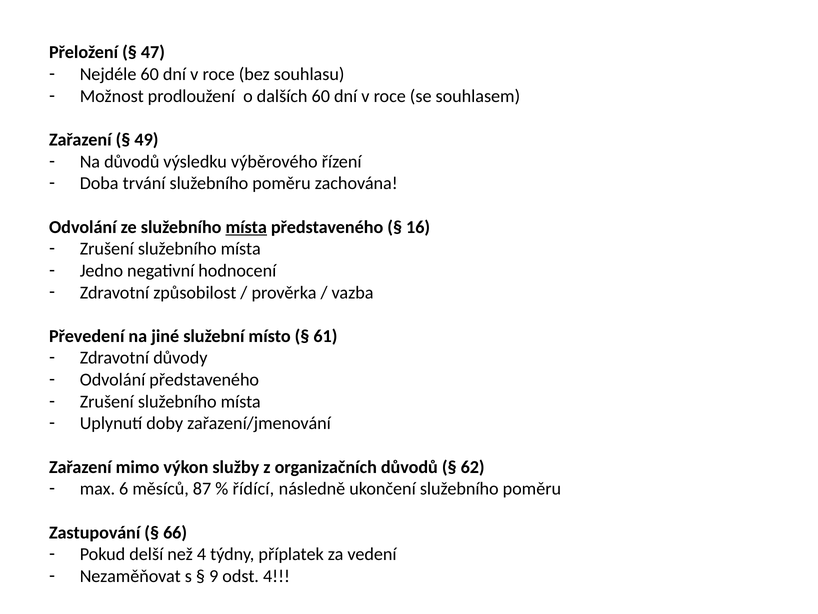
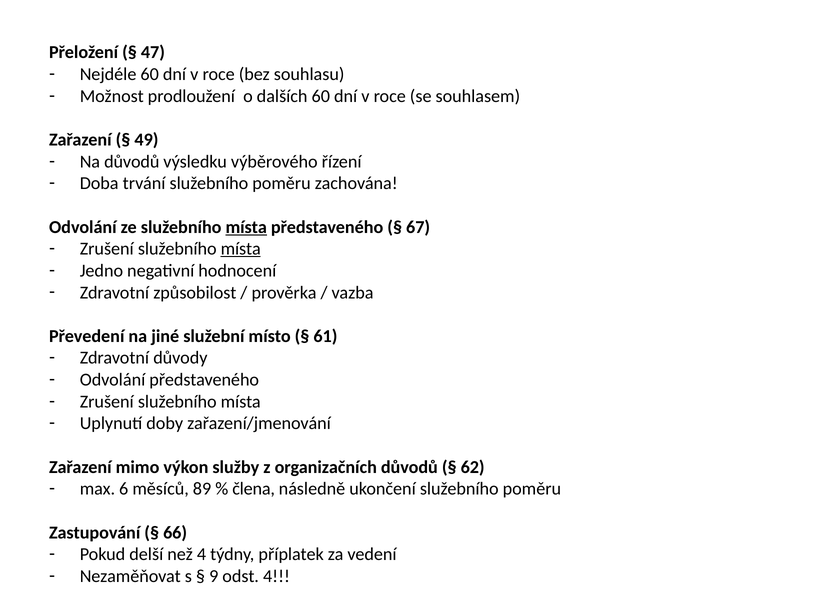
16: 16 -> 67 (418, 227)
místa underline: none -> present (241, 249)
87: 87 -> 89 (202, 489)
řídící: řídící -> člena (254, 489)
